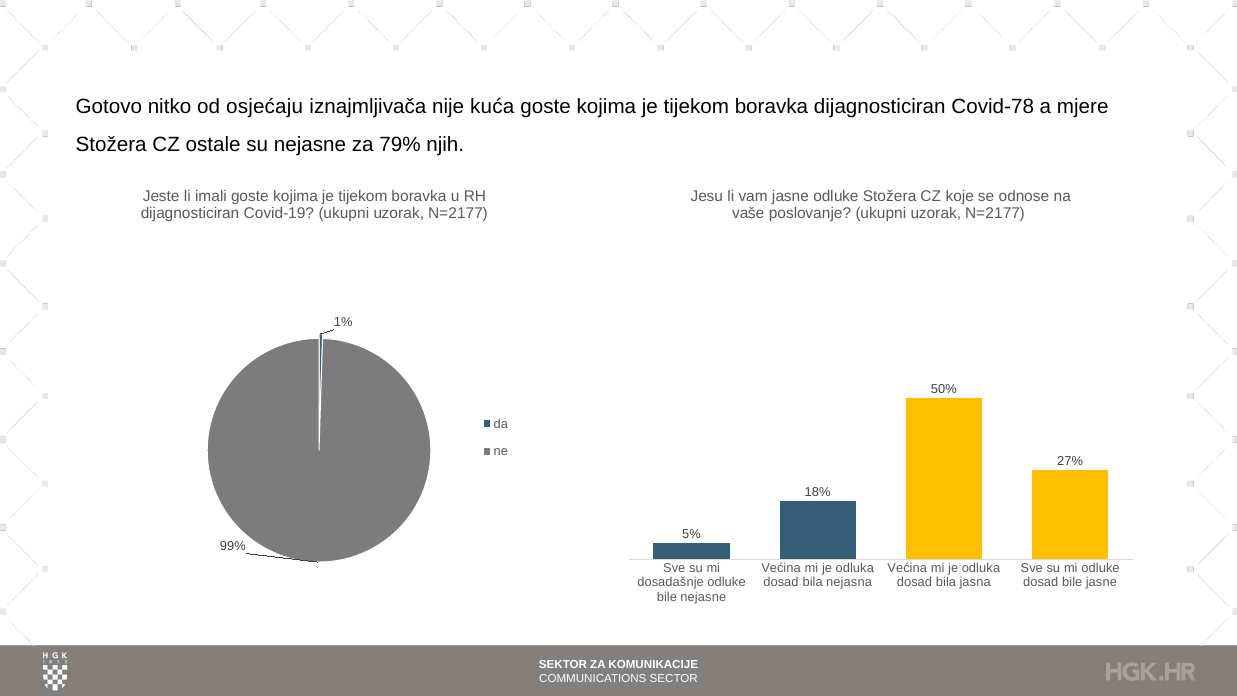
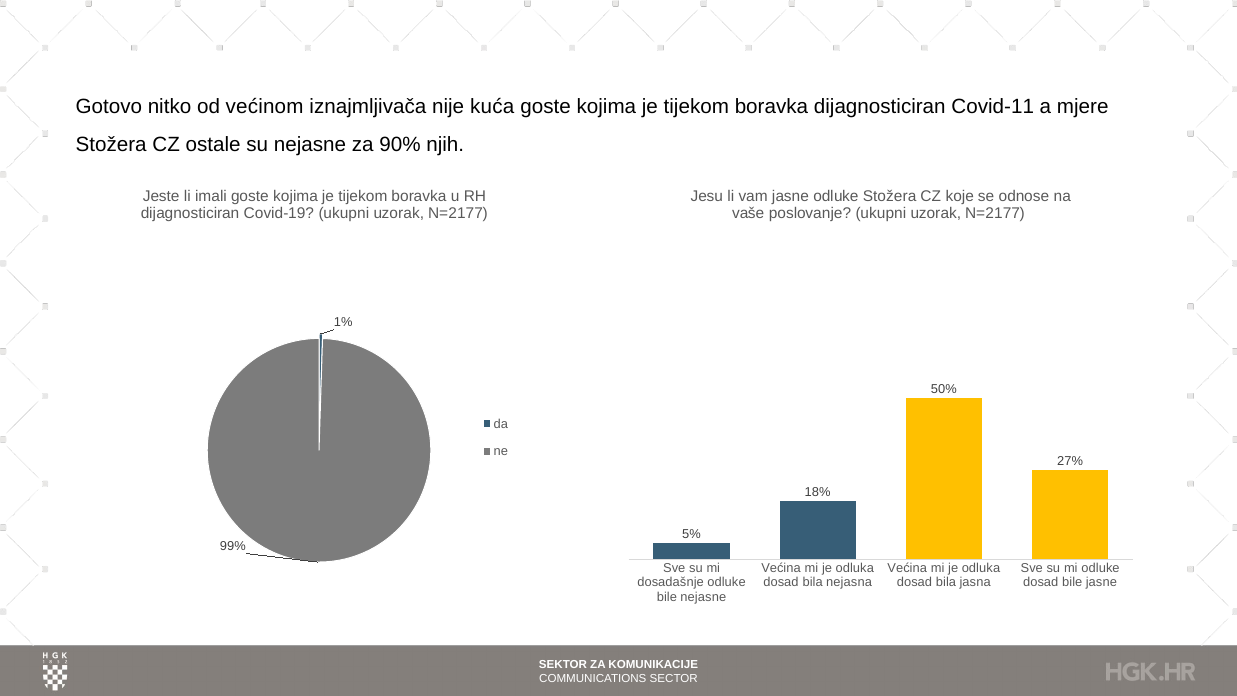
osjećaju: osjećaju -> većinom (265, 107)
Covid-78: Covid-78 -> Covid-11 (993, 107)
79%: 79% -> 90% (400, 144)
